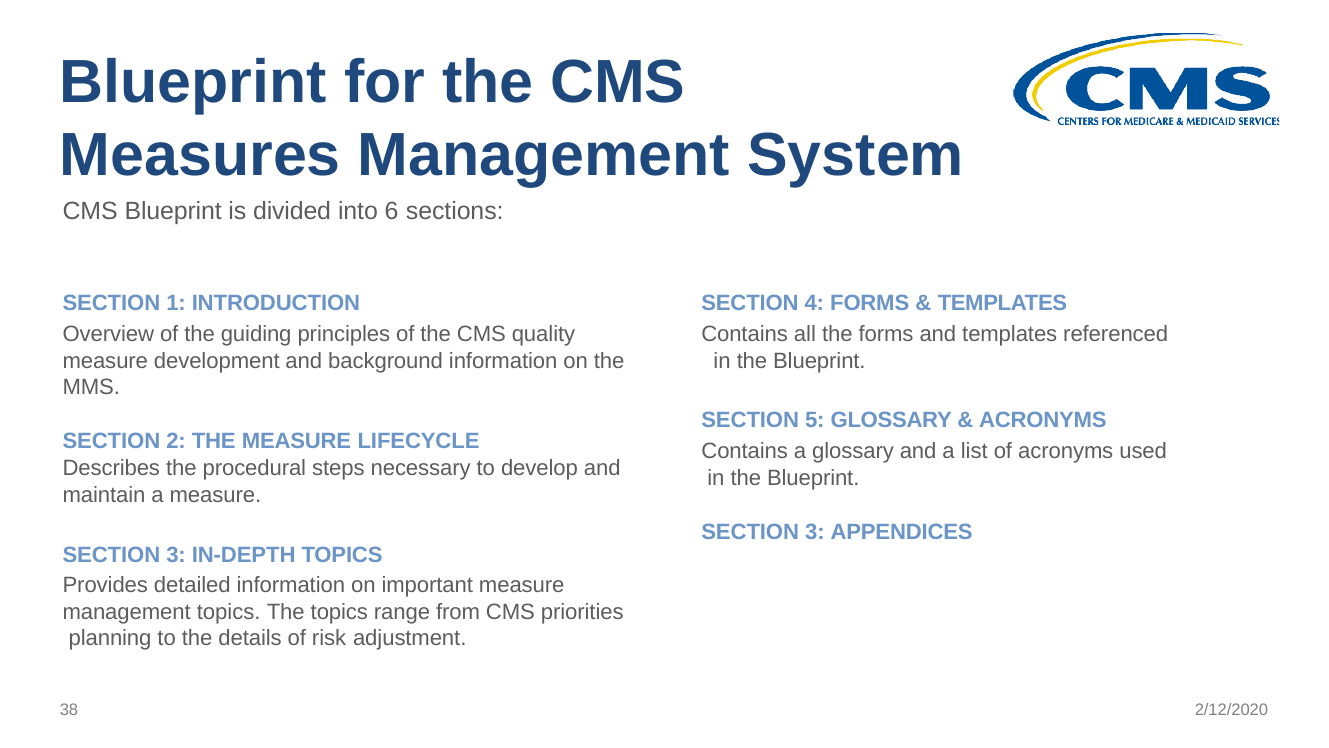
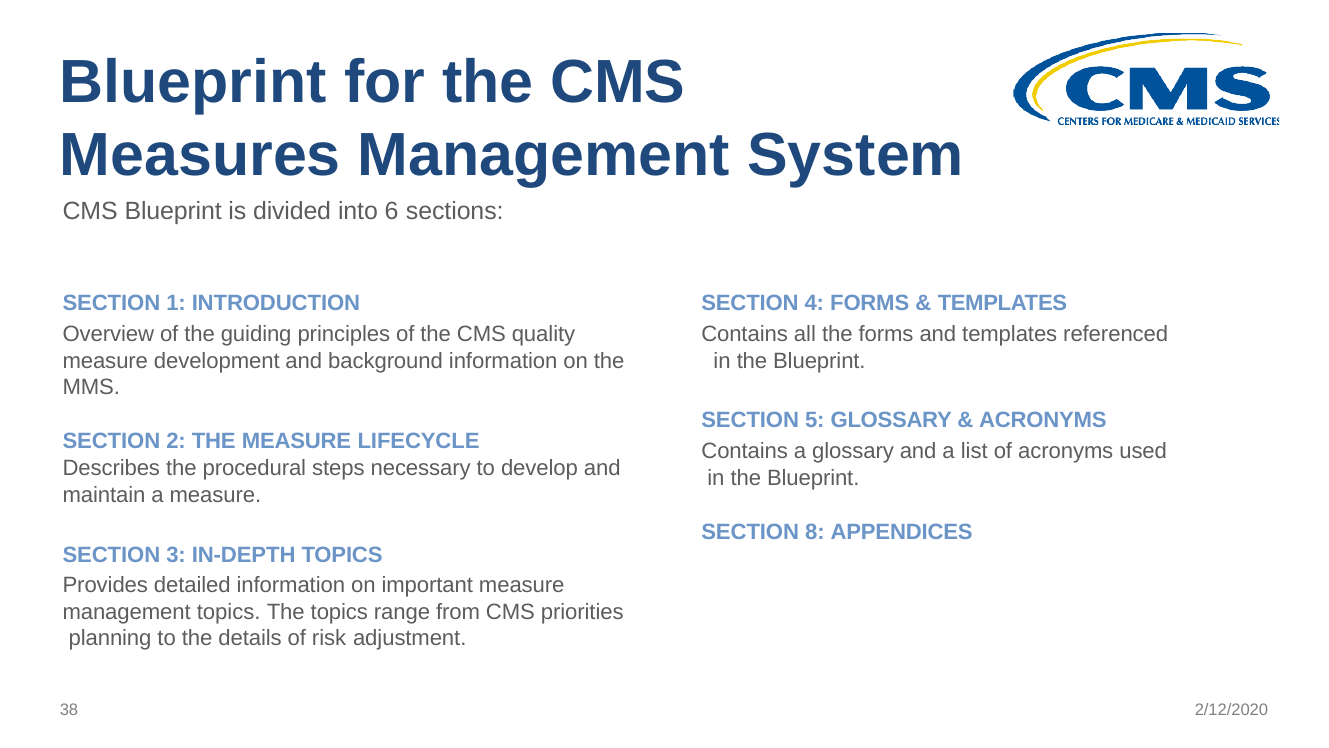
3: 3 -> 8 (815, 532)
